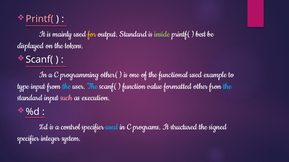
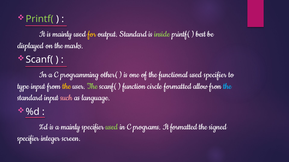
Printf( colour: pink -> light green (40, 19)
tokens: tokens -> marks (74, 45)
used example: example -> specifier (215, 74)
the colour: light blue -> yellow (67, 86)
The colour: light blue -> light green (92, 86)
value: value -> circle (155, 86)
other: other -> allow (201, 86)
execution: execution -> language (96, 98)
a control: control -> mainly (71, 127)
used colour: light blue -> light green (112, 127)
It structured: structured -> formatted (184, 127)
system: system -> screen (71, 138)
